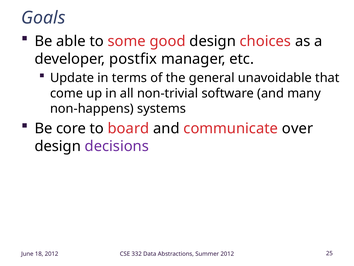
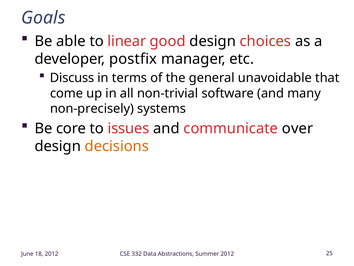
some: some -> linear (127, 41)
Update: Update -> Discuss (72, 78)
non-happens: non-happens -> non-precisely (92, 109)
board: board -> issues (129, 128)
decisions colour: purple -> orange (117, 146)
